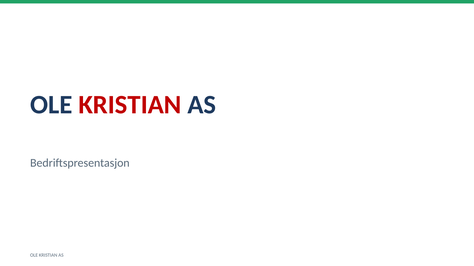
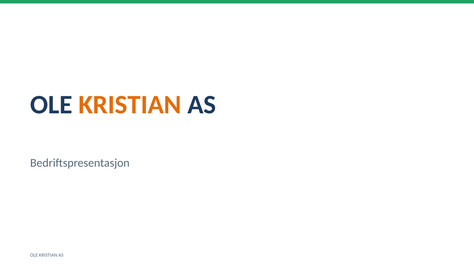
KRISTIAN colour: red -> orange (130, 105)
